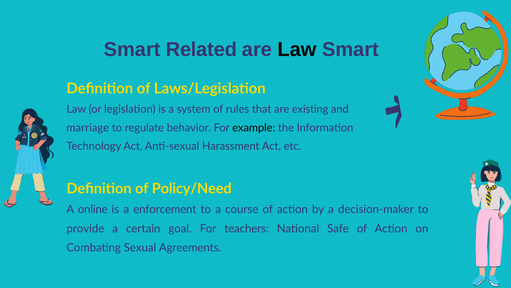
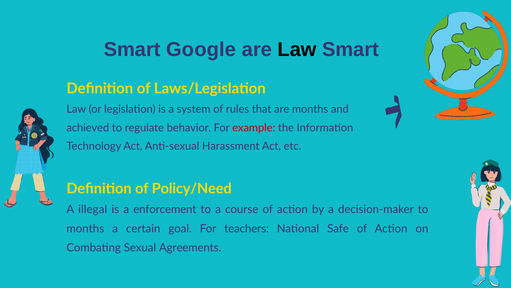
Related: Related -> Google (201, 49)
are existing: existing -> months (310, 109)
marriage: marriage -> achieved (88, 128)
example colour: black -> red (254, 128)
online: online -> illegal (93, 209)
provide: provide -> months (85, 228)
